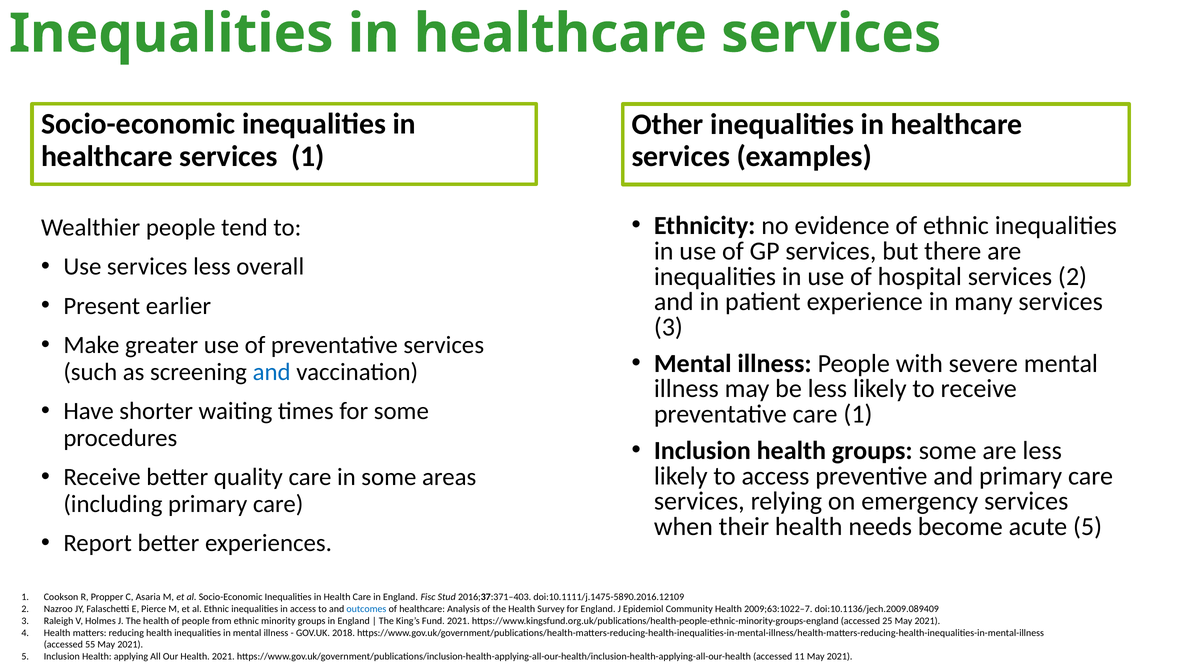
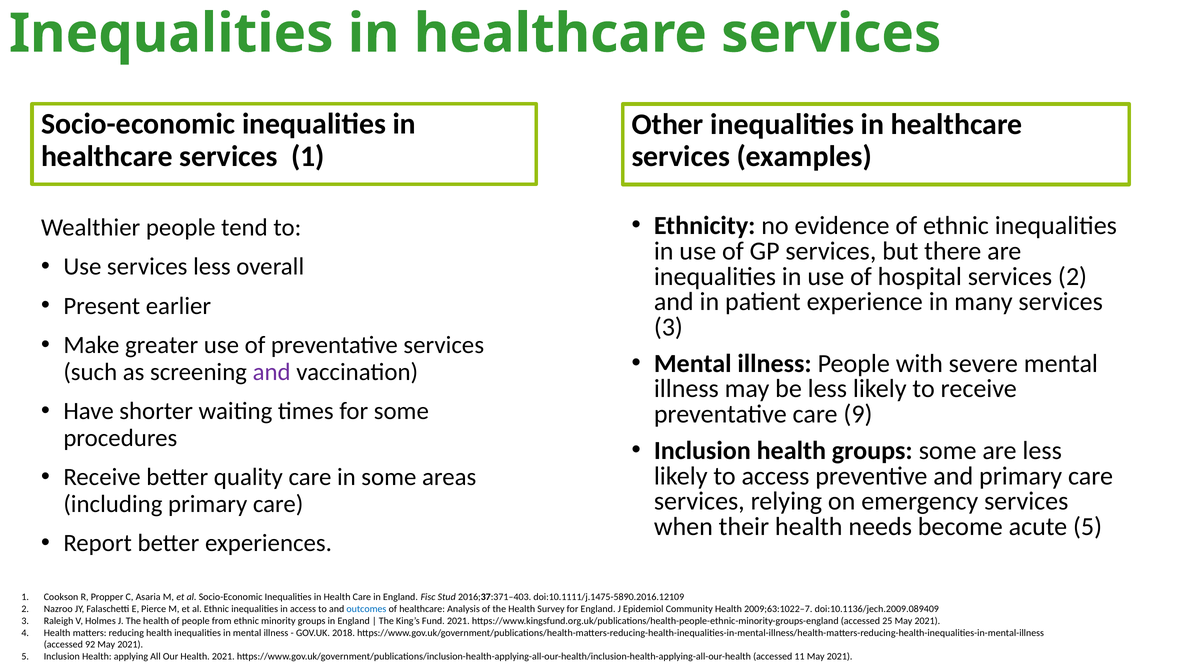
and colour: blue -> purple (272, 372)
care 1: 1 -> 9 (858, 414)
55: 55 -> 92 (90, 645)
